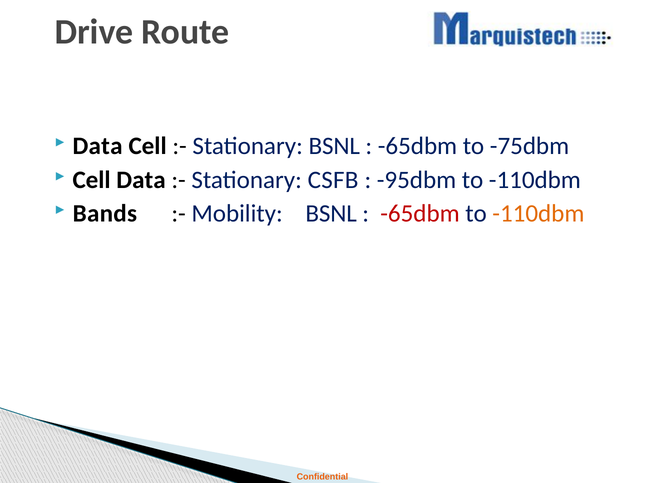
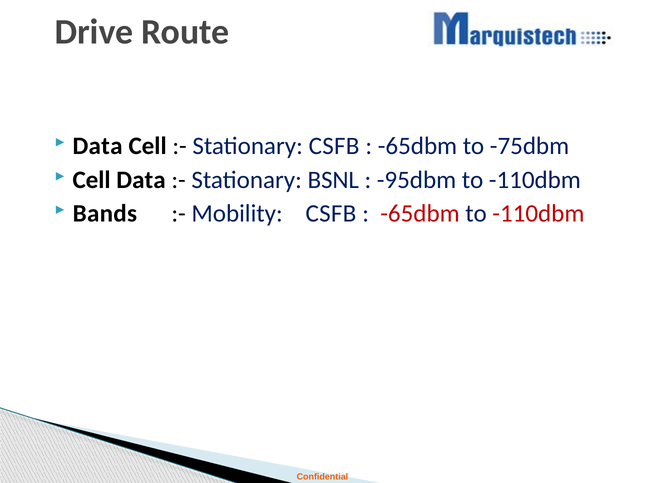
Stationary BSNL: BSNL -> CSFB (334, 146)
CSFB: CSFB -> BSNL (333, 180)
Mobility BSNL: BSNL -> CSFB (331, 214)
-110dbm colour: orange -> red (538, 214)
